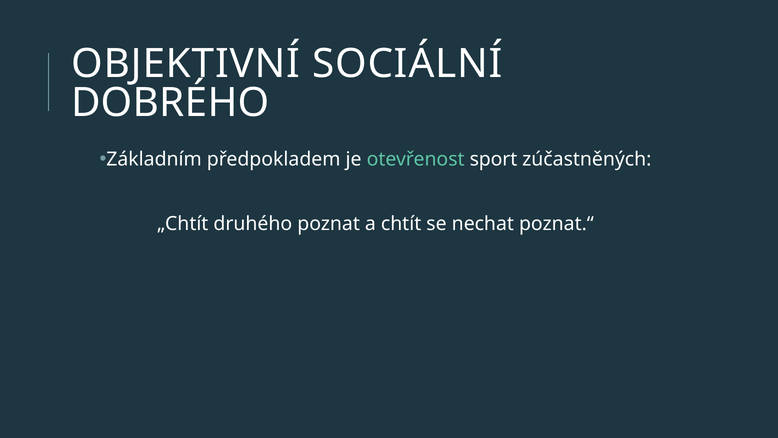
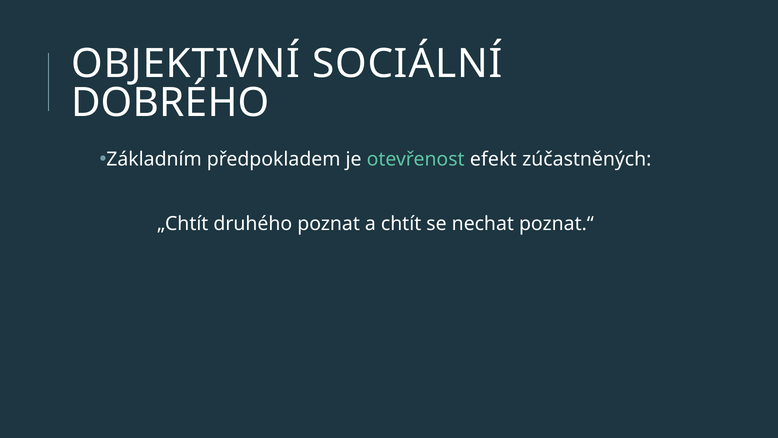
sport: sport -> efekt (493, 159)
